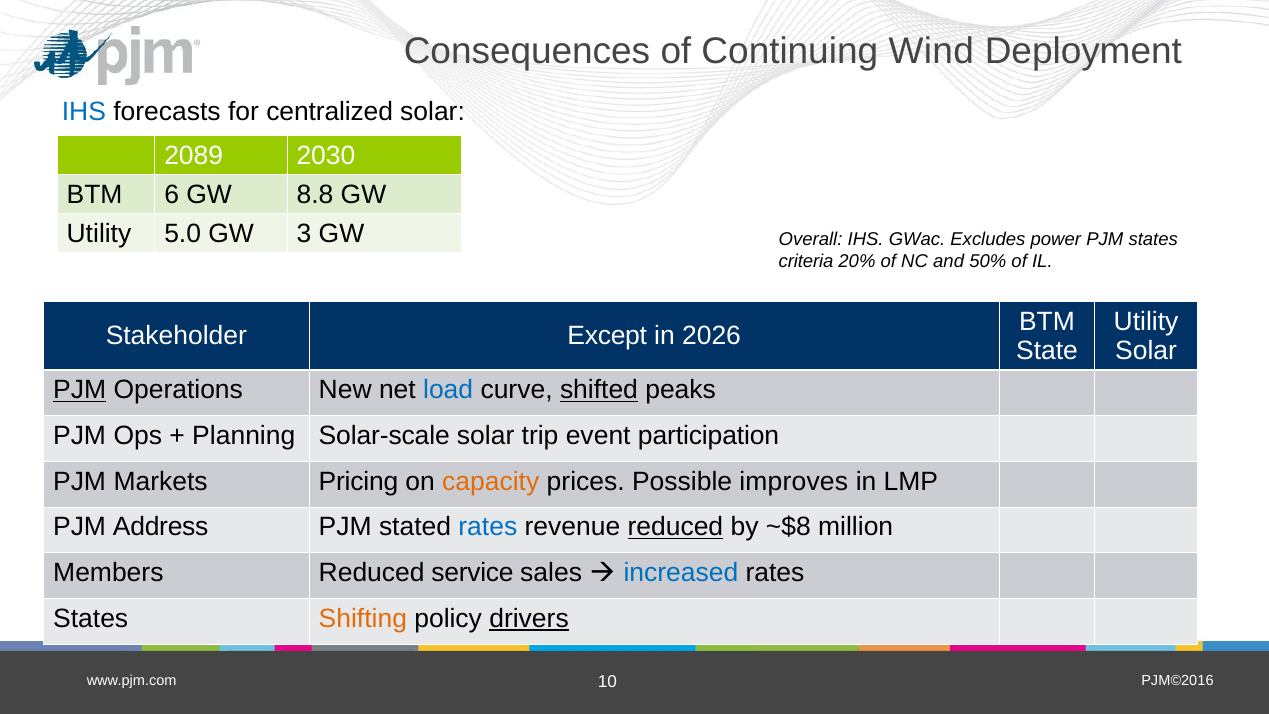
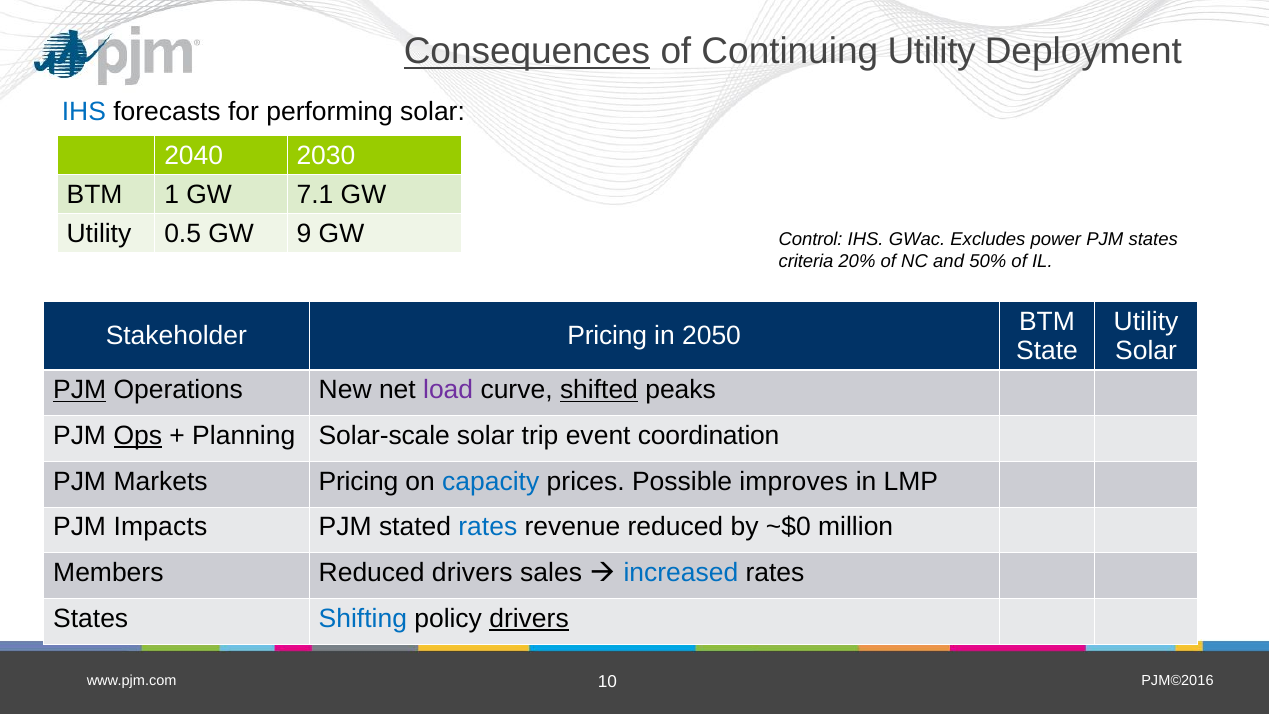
Consequences underline: none -> present (527, 52)
Continuing Wind: Wind -> Utility (932, 52)
centralized: centralized -> performing (330, 112)
2089: 2089 -> 2040 (194, 156)
6: 6 -> 1 (172, 195)
8.8: 8.8 -> 7.1 (315, 195)
5.0: 5.0 -> 0.5 (183, 234)
3: 3 -> 9 (304, 234)
Overall: Overall -> Control (811, 239)
Stakeholder Except: Except -> Pricing (607, 336)
2026: 2026 -> 2050 (711, 336)
load colour: blue -> purple (448, 390)
Ops underline: none -> present (138, 436)
participation: participation -> coordination (709, 436)
capacity colour: orange -> blue (491, 481)
Address: Address -> Impacts (160, 527)
reduced underline: present -> none (675, 527)
~$8: ~$8 -> ~$0 (788, 527)
Reduced service: service -> drivers (472, 573)
Shifting colour: orange -> blue (363, 619)
